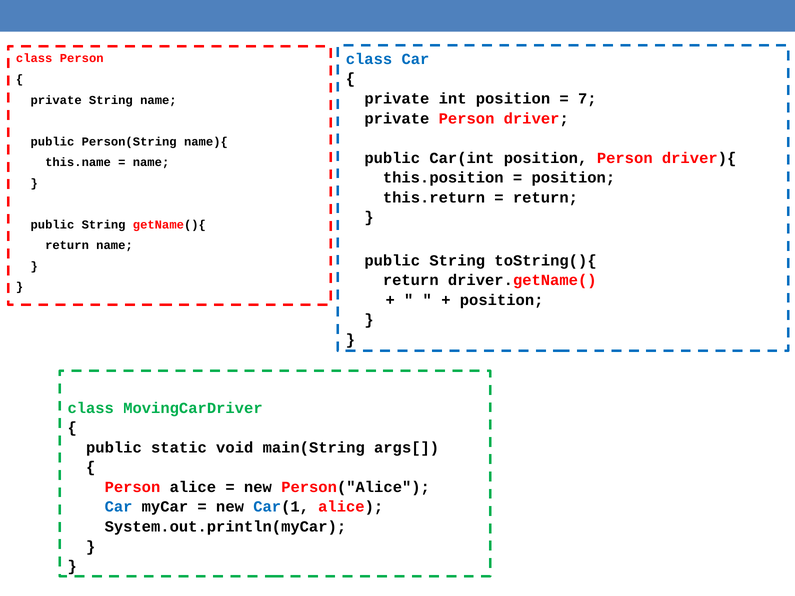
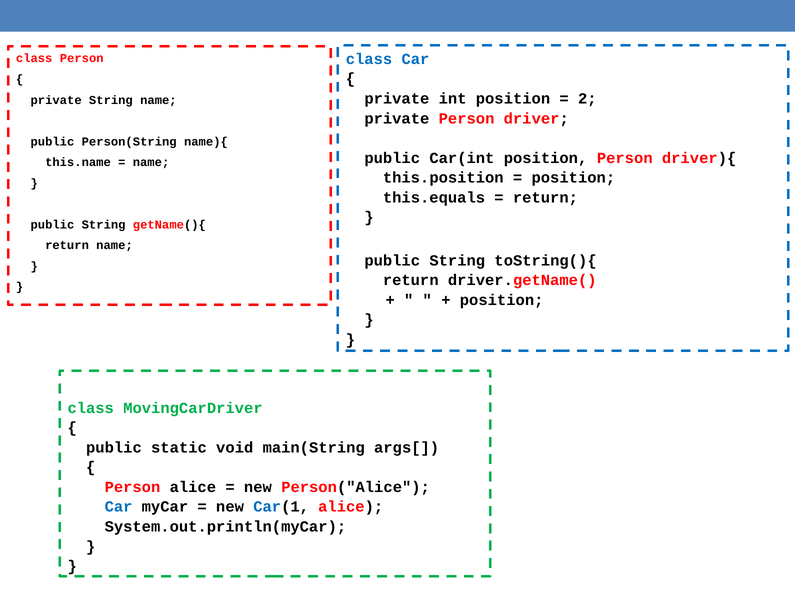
7: 7 -> 2 (587, 99)
this.return: this.return -> this.equals (434, 198)
